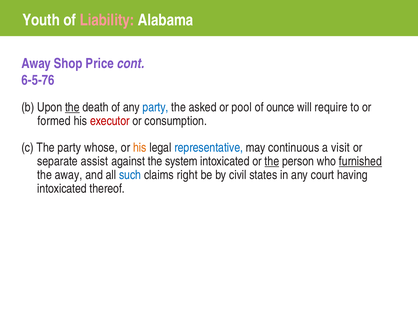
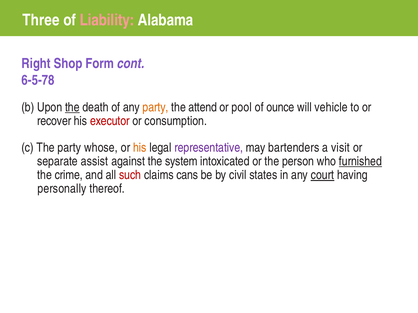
Youth: Youth -> Three (41, 20)
Away: Away -> Right (36, 64)
Price: Price -> Form (100, 64)
6-5-76: 6-5-76 -> 6-5-78 (38, 80)
party colour: blue -> orange (156, 107)
asked: asked -> attend (203, 107)
require: require -> vehicle (331, 107)
formed: formed -> recover (54, 121)
representative colour: blue -> purple (209, 148)
continuous: continuous -> bartenders (294, 148)
the underline: present -> none (272, 161)
the away: away -> crime (69, 175)
such colour: blue -> red (130, 175)
right: right -> cans (187, 175)
court underline: none -> present (322, 175)
intoxicated: intoxicated -> personally (62, 189)
